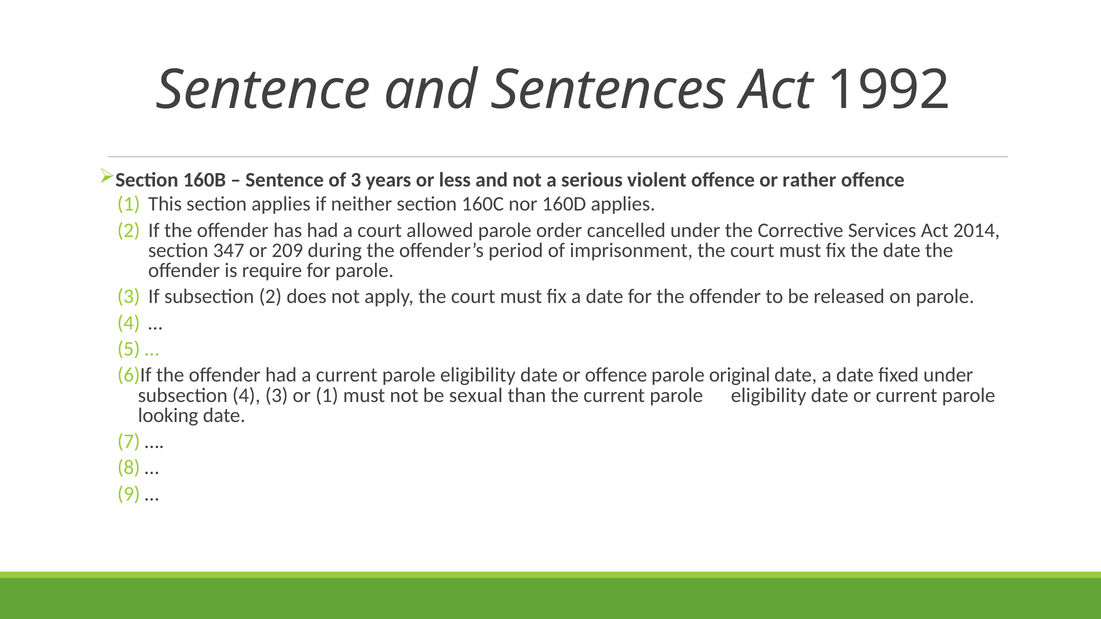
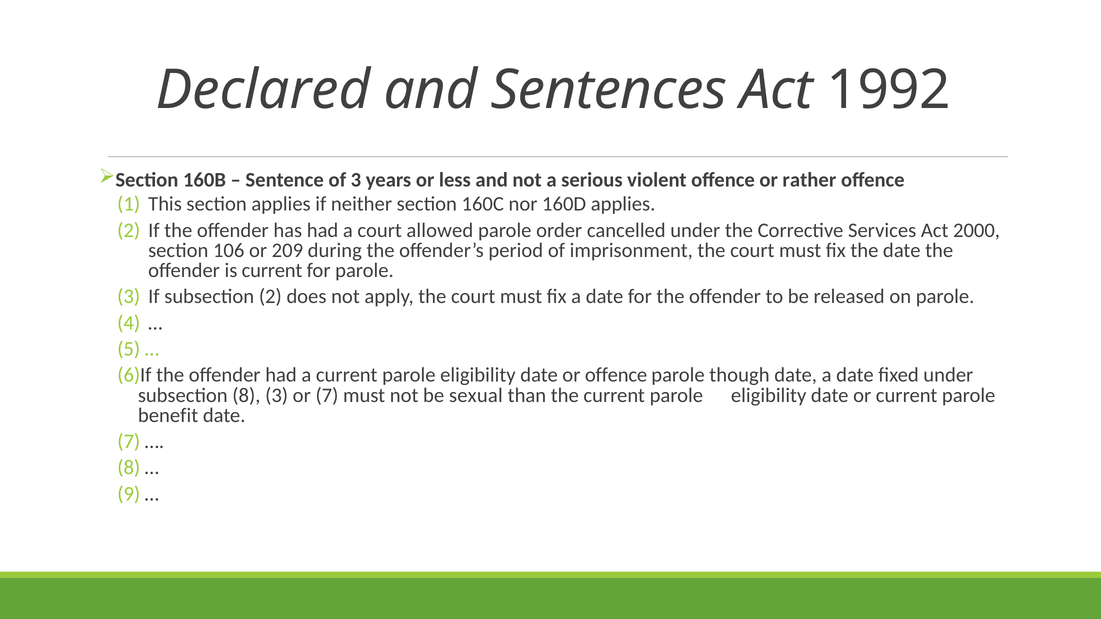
Sentence: Sentence -> Declared (263, 90)
2014: 2014 -> 2000 (977, 230)
347: 347 -> 106 (229, 250)
is require: require -> current (272, 271)
original: original -> though (740, 375)
subsection 4: 4 -> 8 (246, 395)
or 1: 1 -> 7 (327, 395)
looking: looking -> benefit (168, 415)
